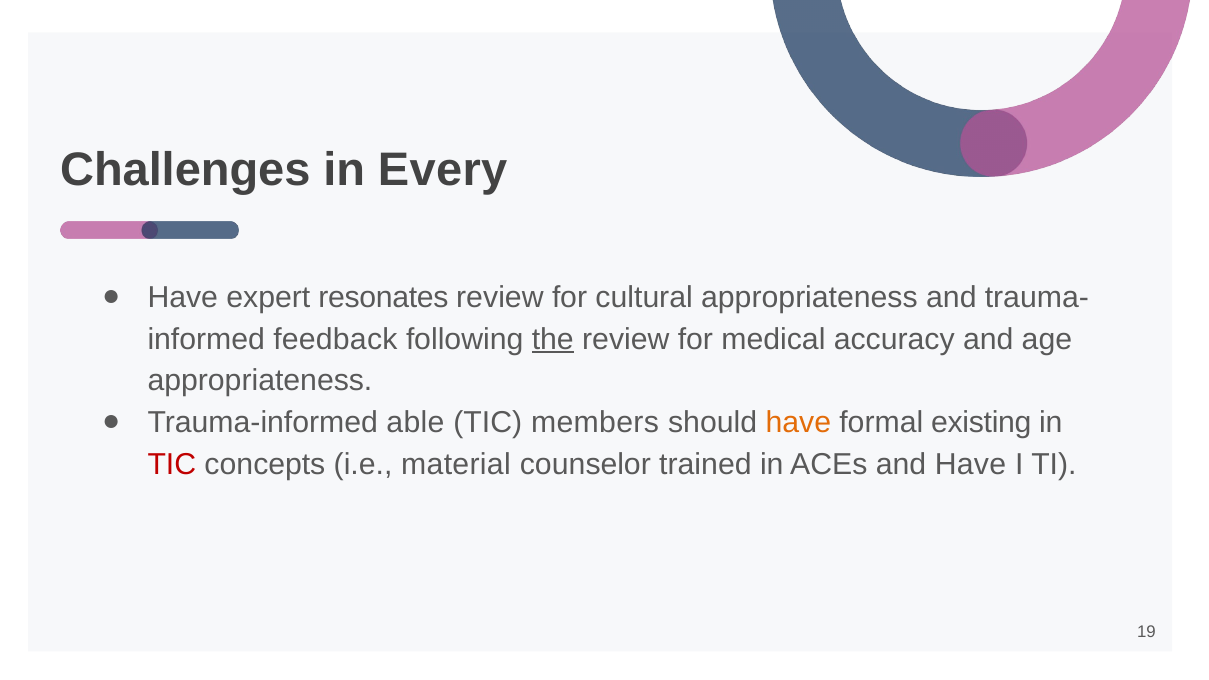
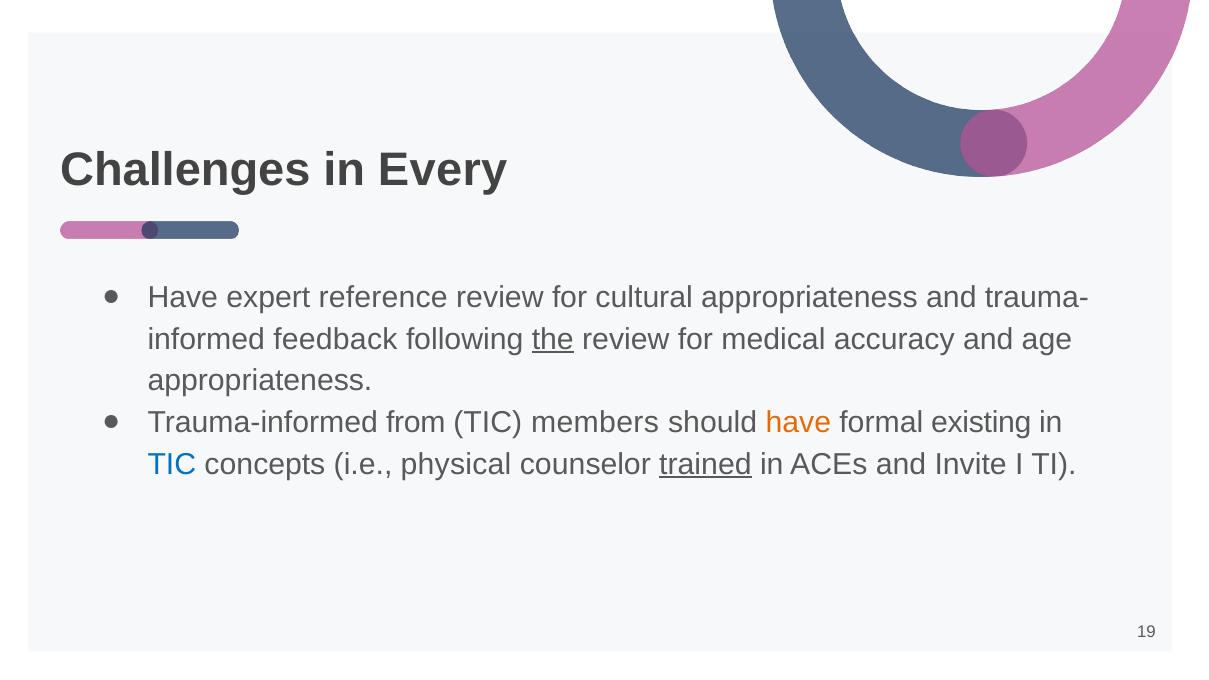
resonates: resonates -> reference (383, 298)
able: able -> from (416, 423)
TIC colour: red -> blue (172, 464)
material: material -> physical (456, 464)
trained underline: none -> present (705, 464)
and Have: Have -> Invite (971, 464)
